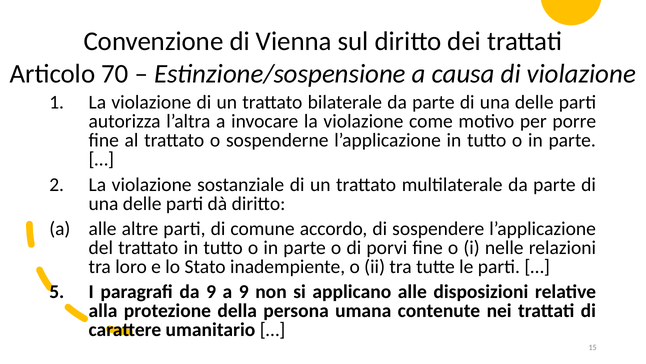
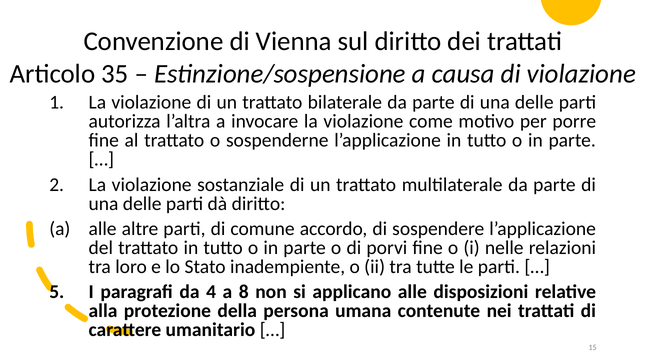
70: 70 -> 35 (115, 74)
da 9: 9 -> 4 (211, 291)
a 9: 9 -> 8 (244, 291)
